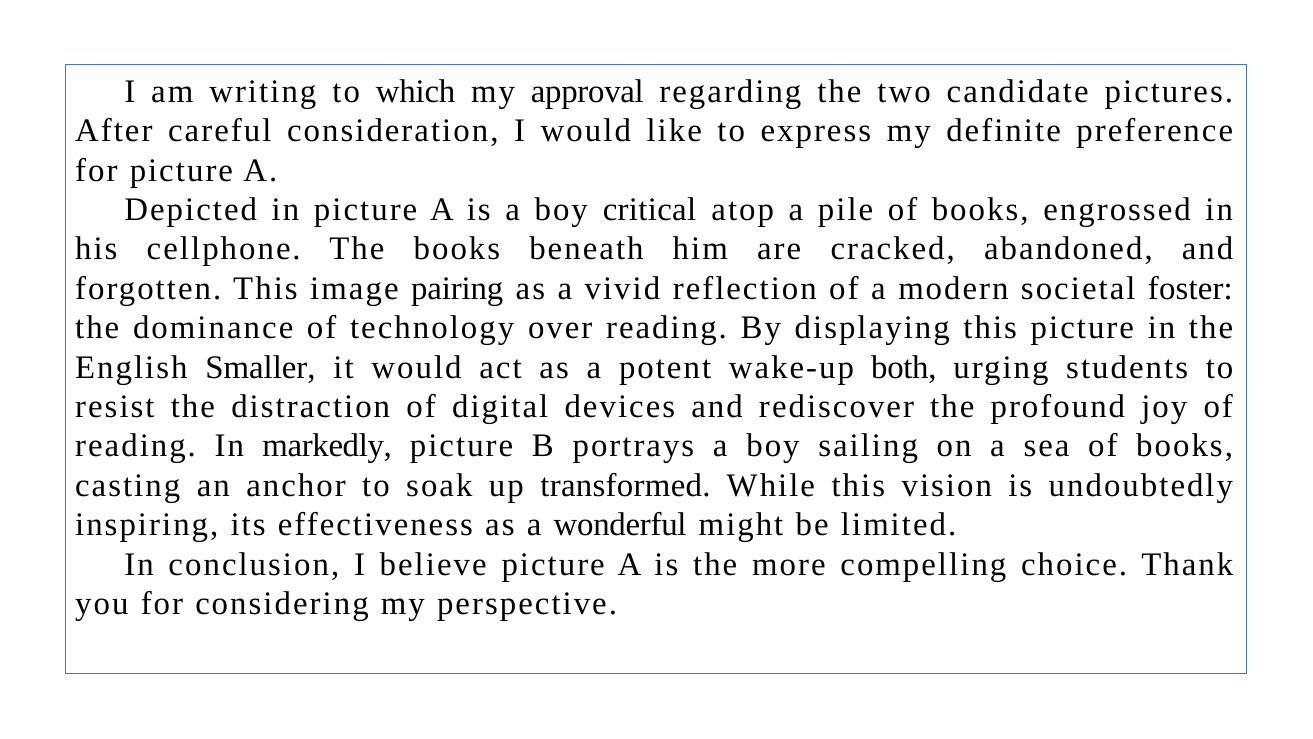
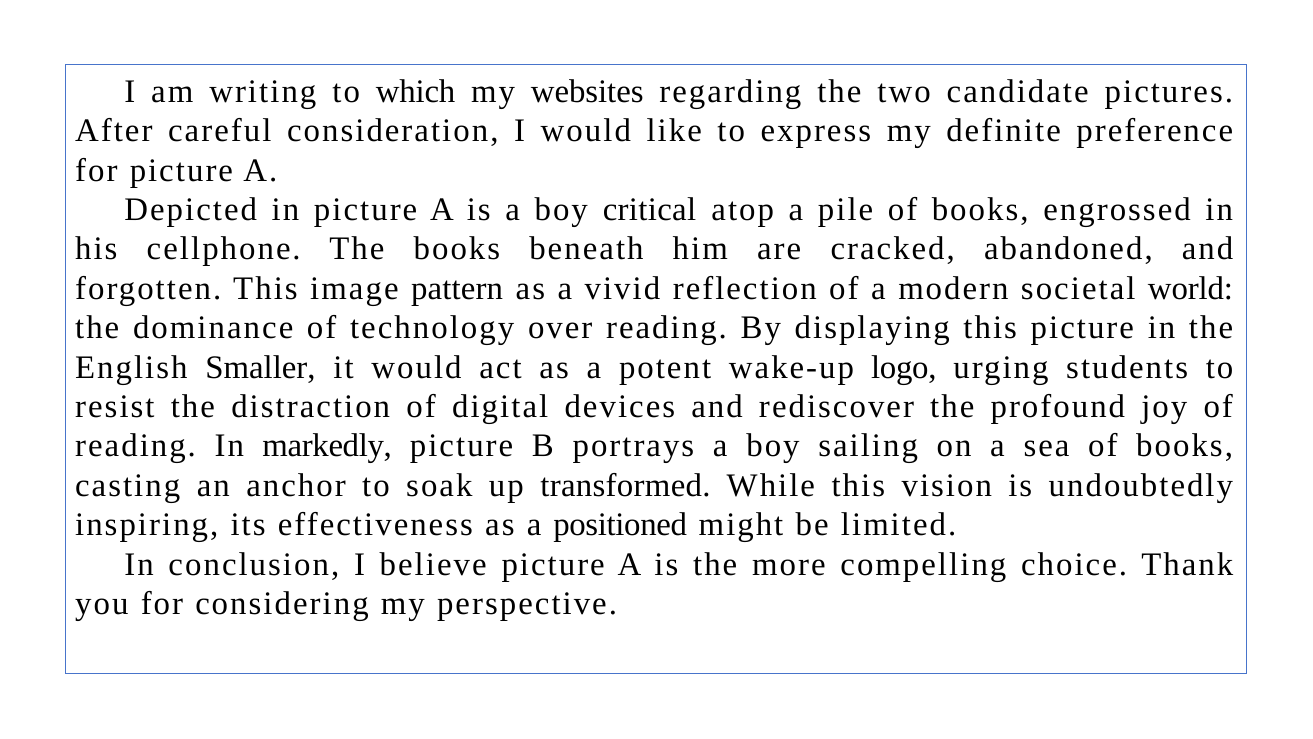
approval: approval -> websites (587, 91)
pairing: pairing -> pattern (457, 288)
foster: foster -> world (1190, 288)
both: both -> logo (904, 367)
wonderful: wonderful -> positioned (620, 525)
